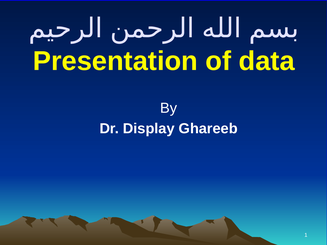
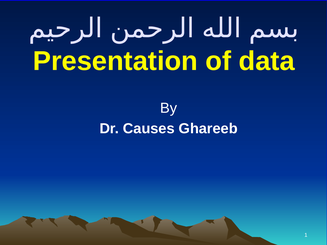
Display: Display -> Causes (149, 129)
